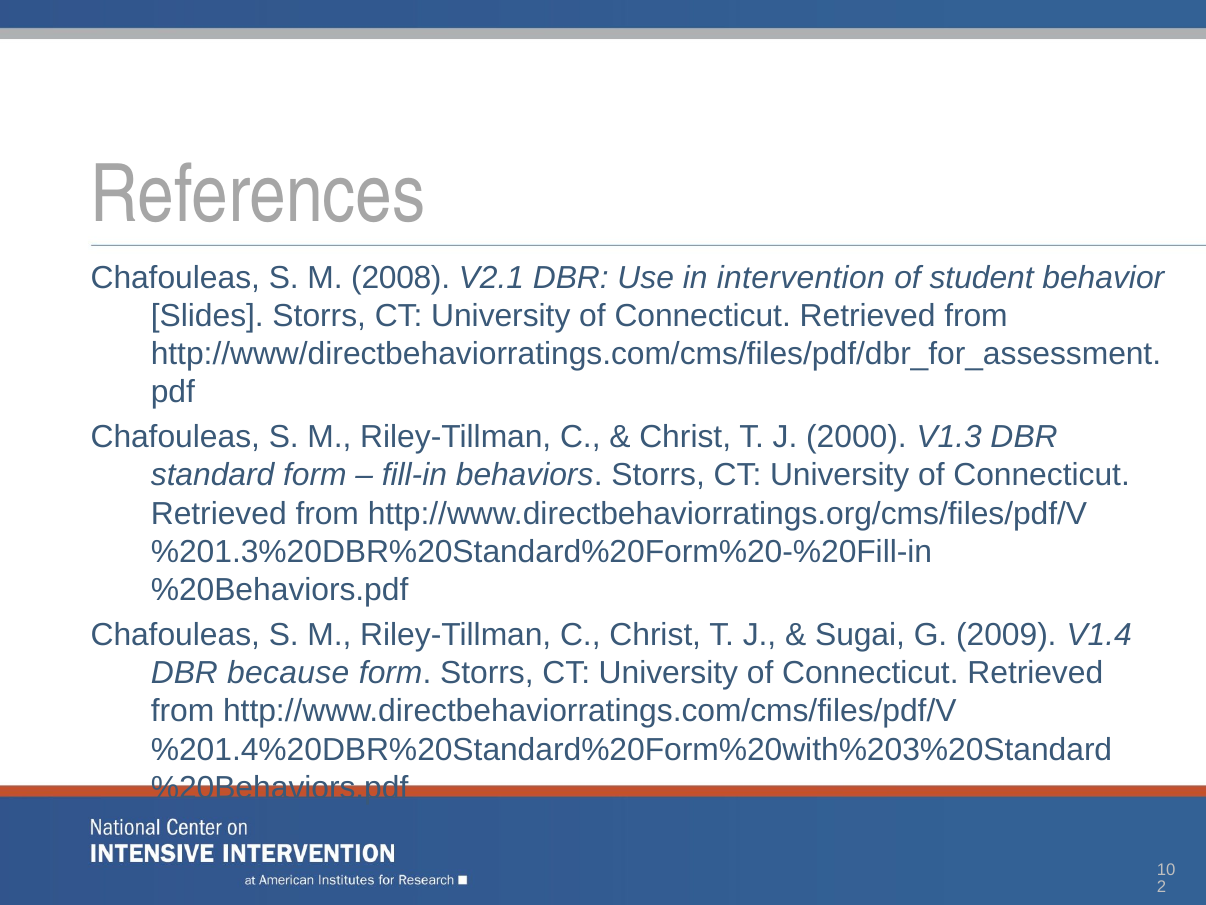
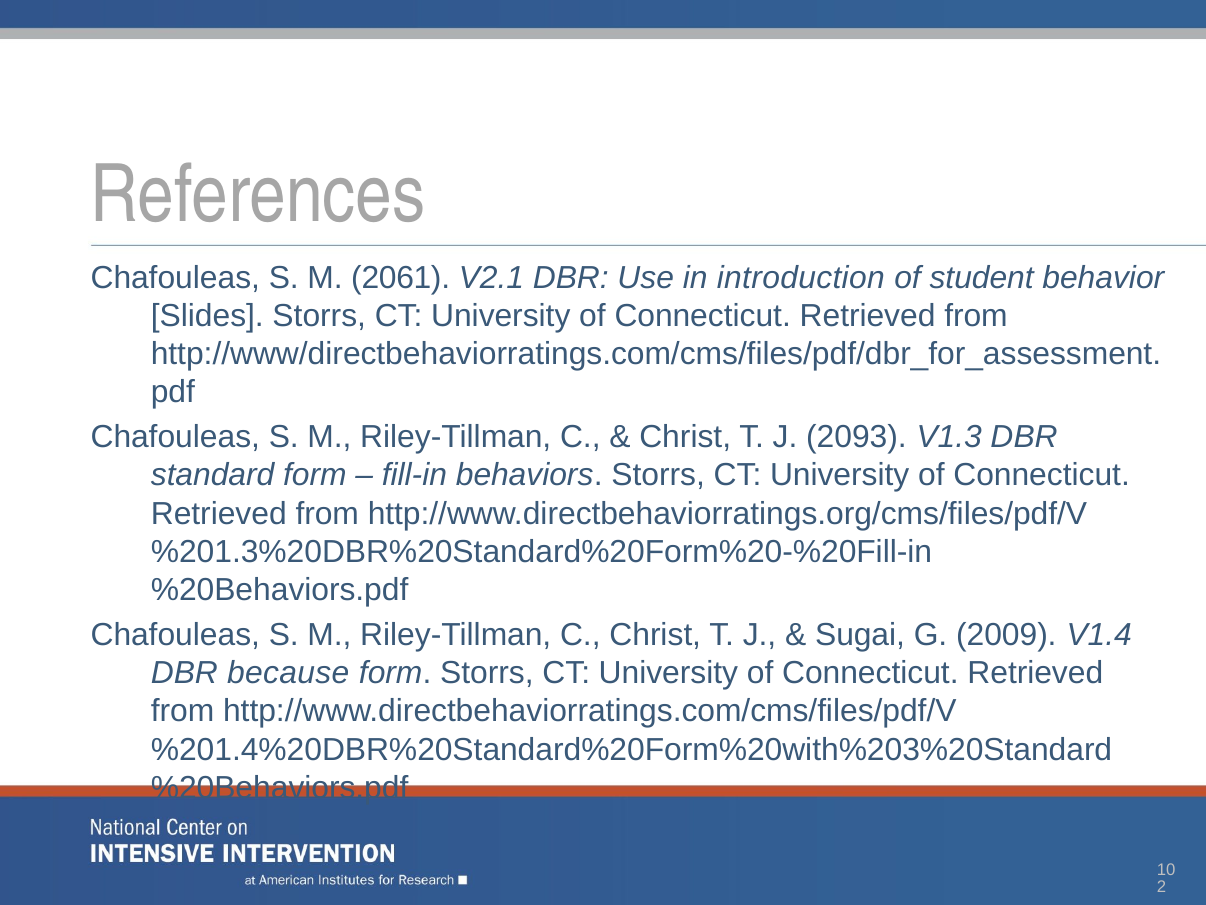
2008: 2008 -> 2061 (401, 278)
intervention: intervention -> introduction (801, 278)
2000: 2000 -> 2093 (856, 437)
